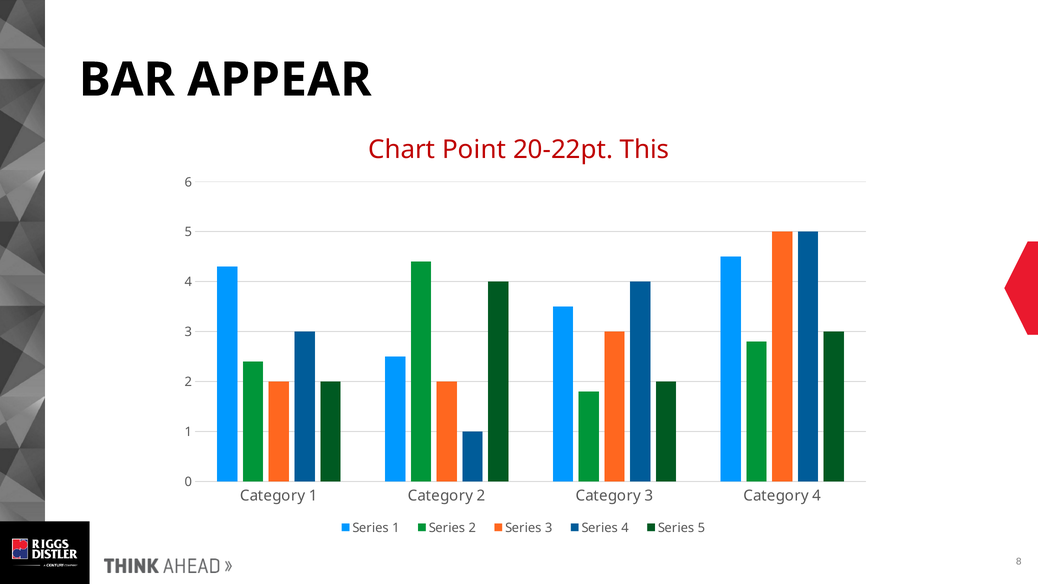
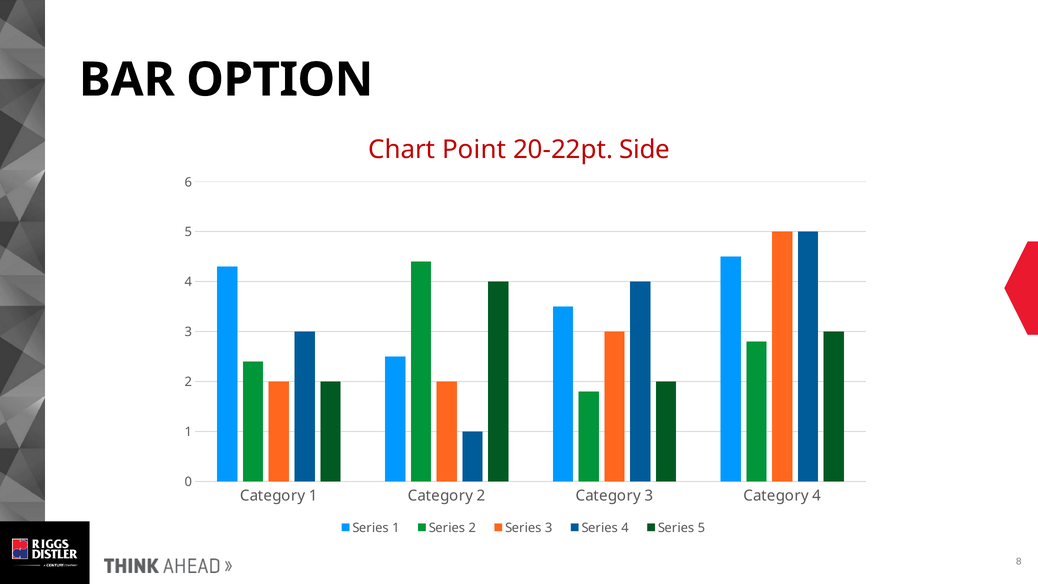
APPEAR: APPEAR -> OPTION (280, 80)
This: This -> Side (645, 150)
